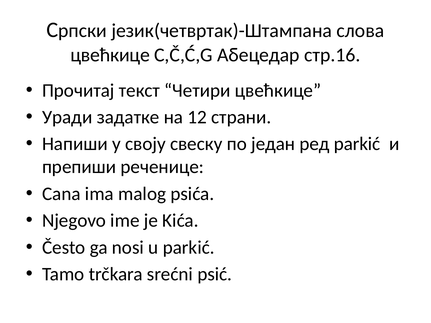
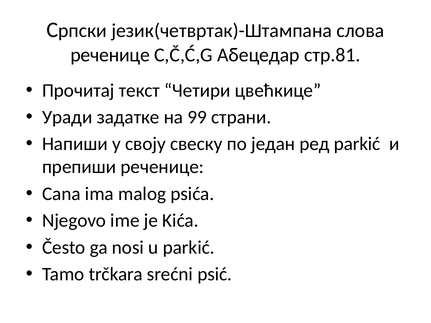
цвећкице: цвећкице -> реченице (110, 55)
стр.16: стр.16 -> стр.81 (332, 55)
12: 12 -> 99 (197, 117)
